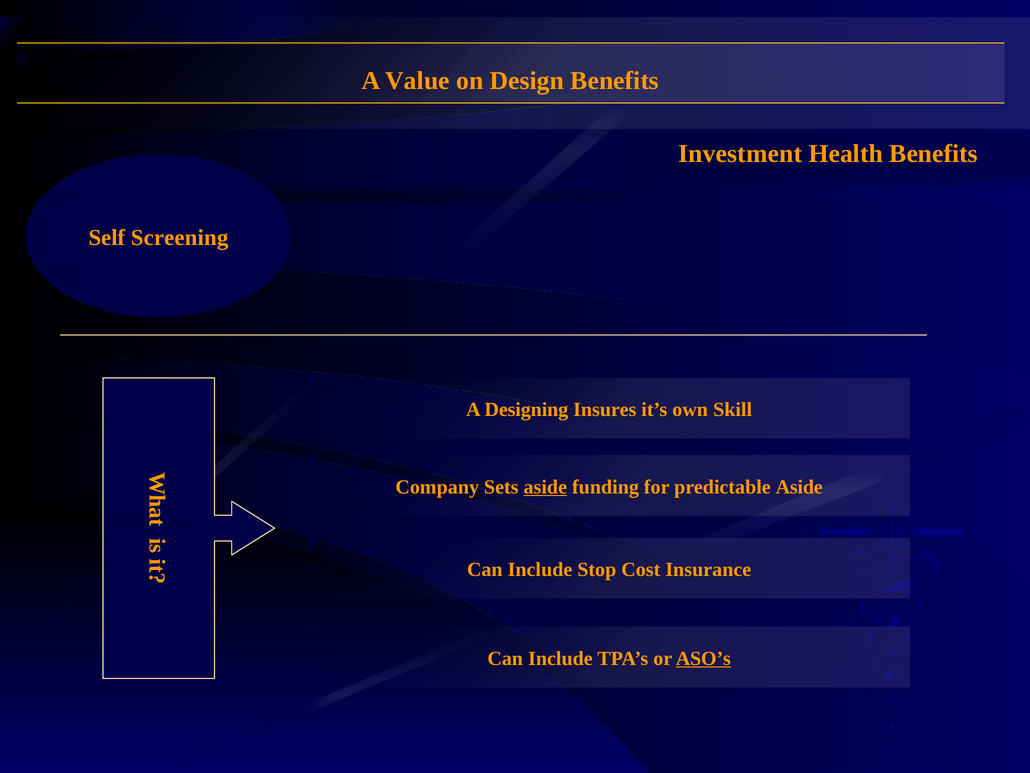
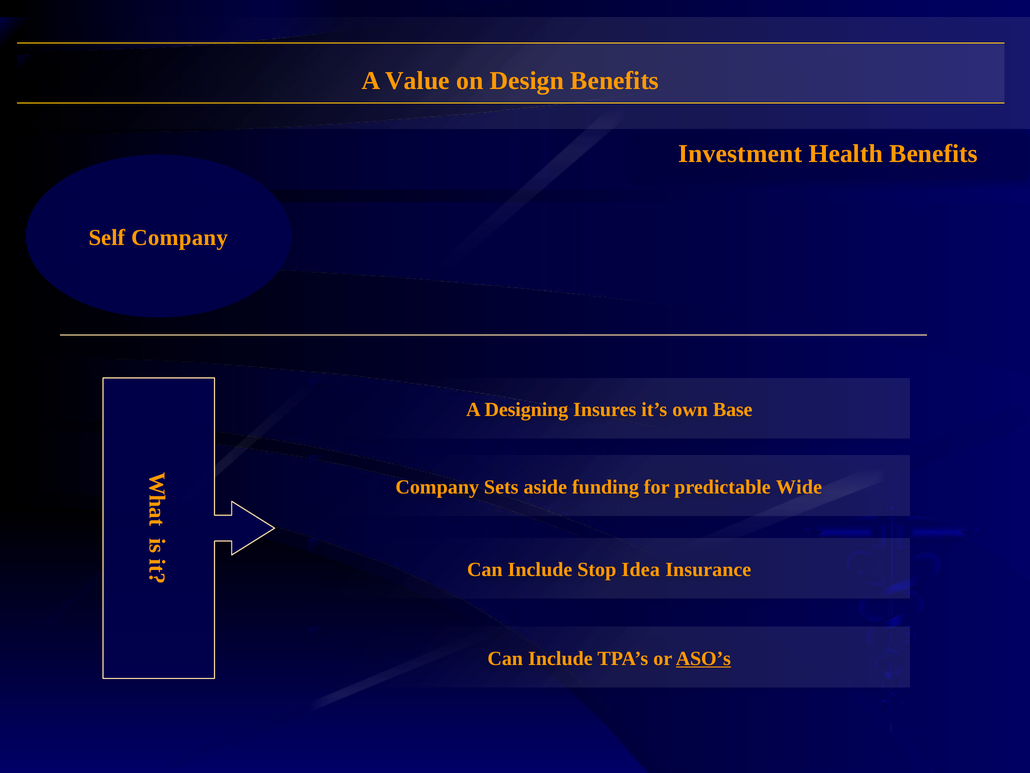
Self Screening: Screening -> Company (180, 237)
Skill: Skill -> Base (733, 409)
aside underline: present -> none (545, 487)
predictable Aside: Aside -> Wide (799, 487)
Cost: Cost -> Idea (641, 569)
